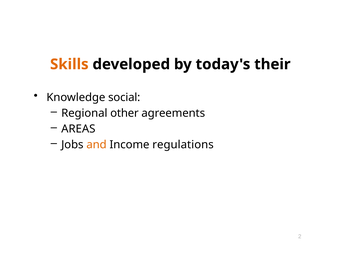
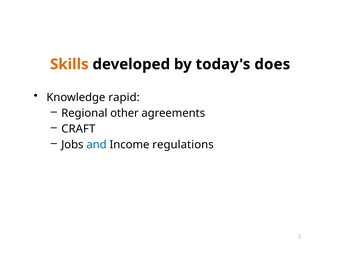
their: their -> does (272, 64)
social: social -> rapid (124, 98)
AREAS: AREAS -> CRAFT (78, 129)
and colour: orange -> blue (96, 145)
